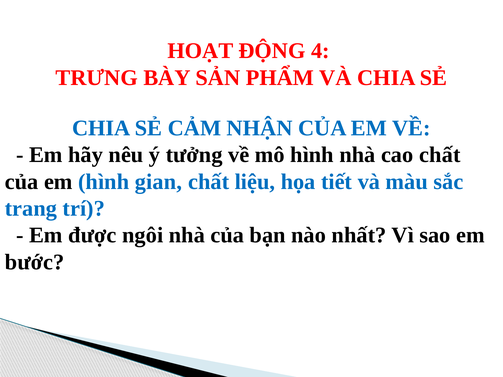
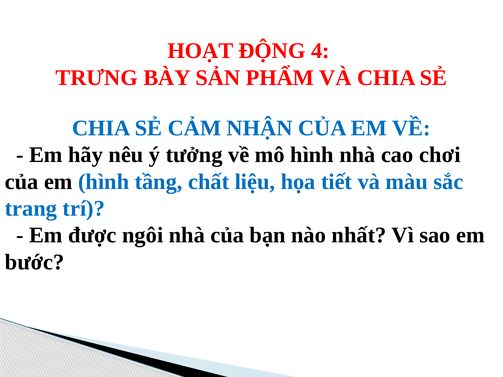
cao chất: chất -> chơi (440, 155)
gian: gian -> tầng (159, 182)
